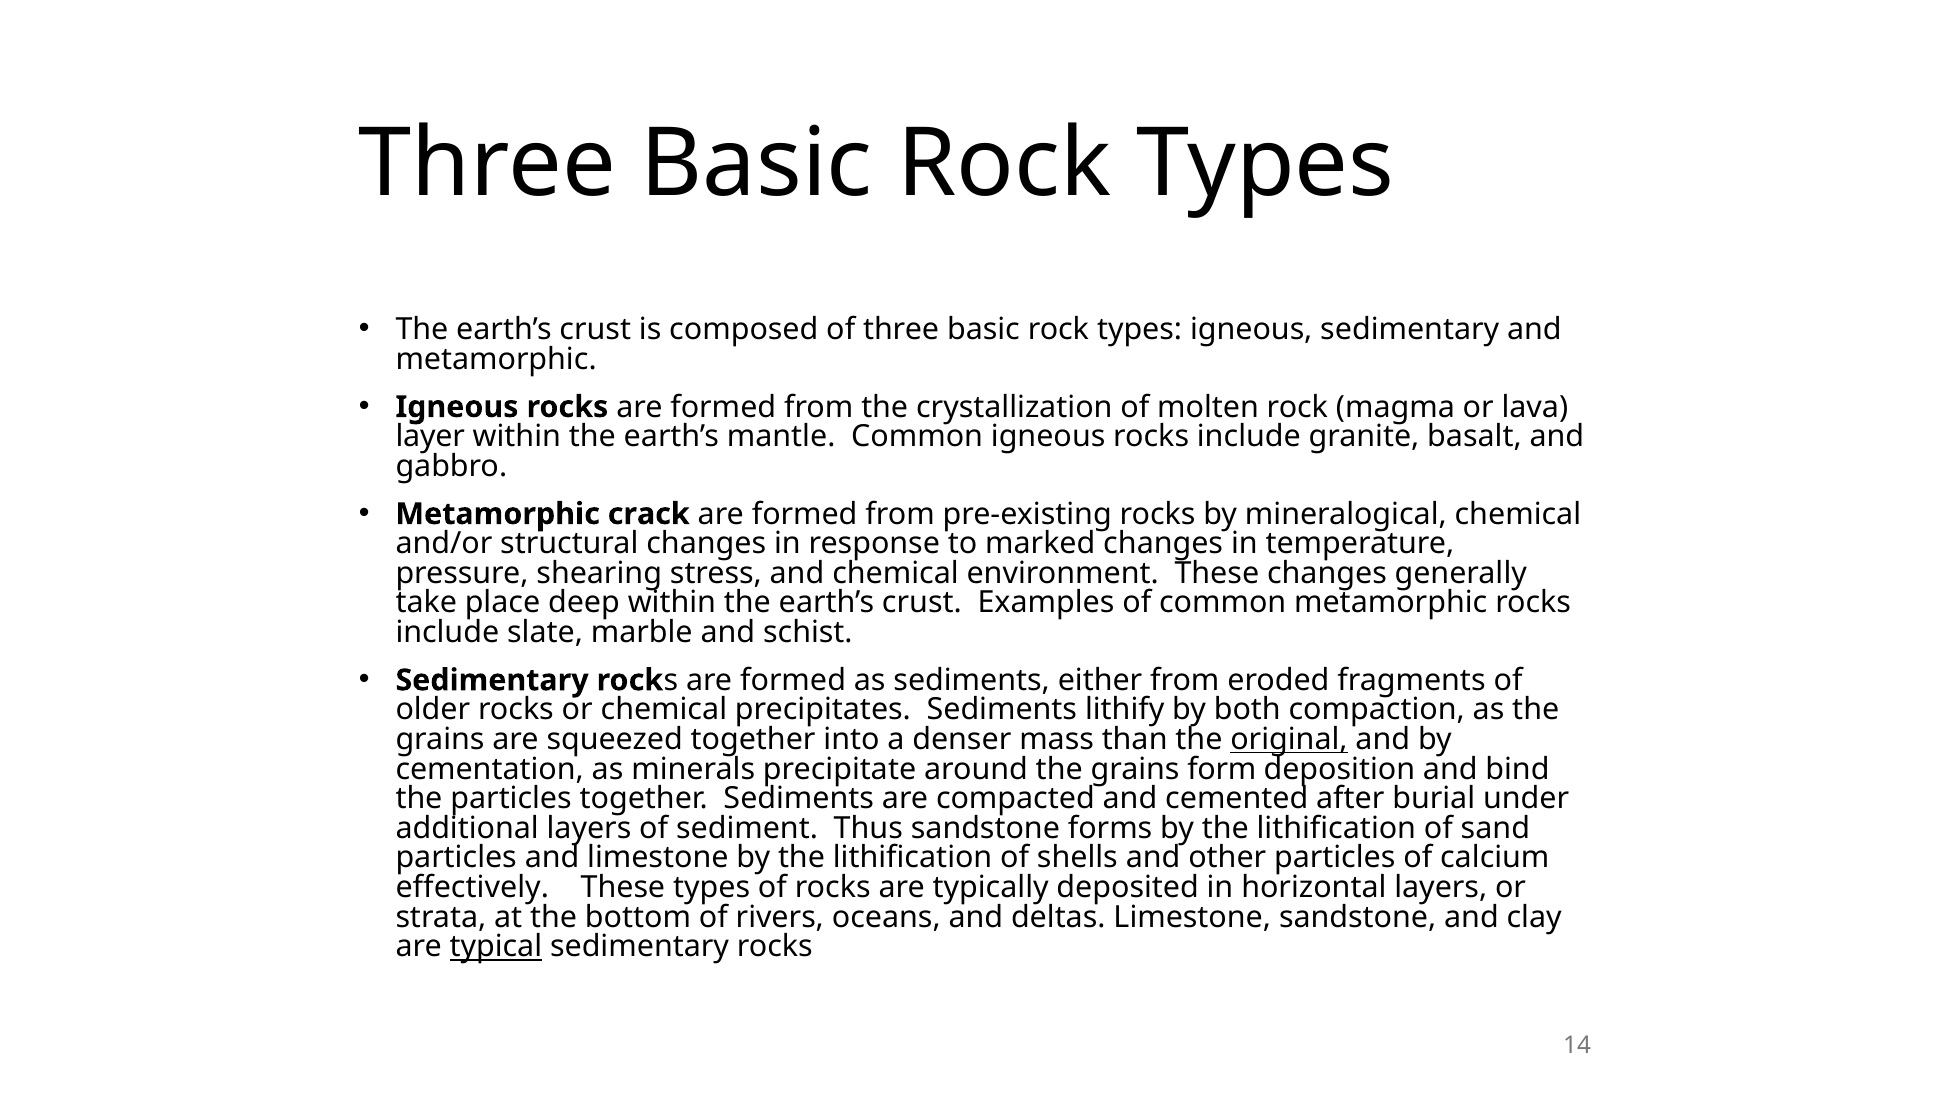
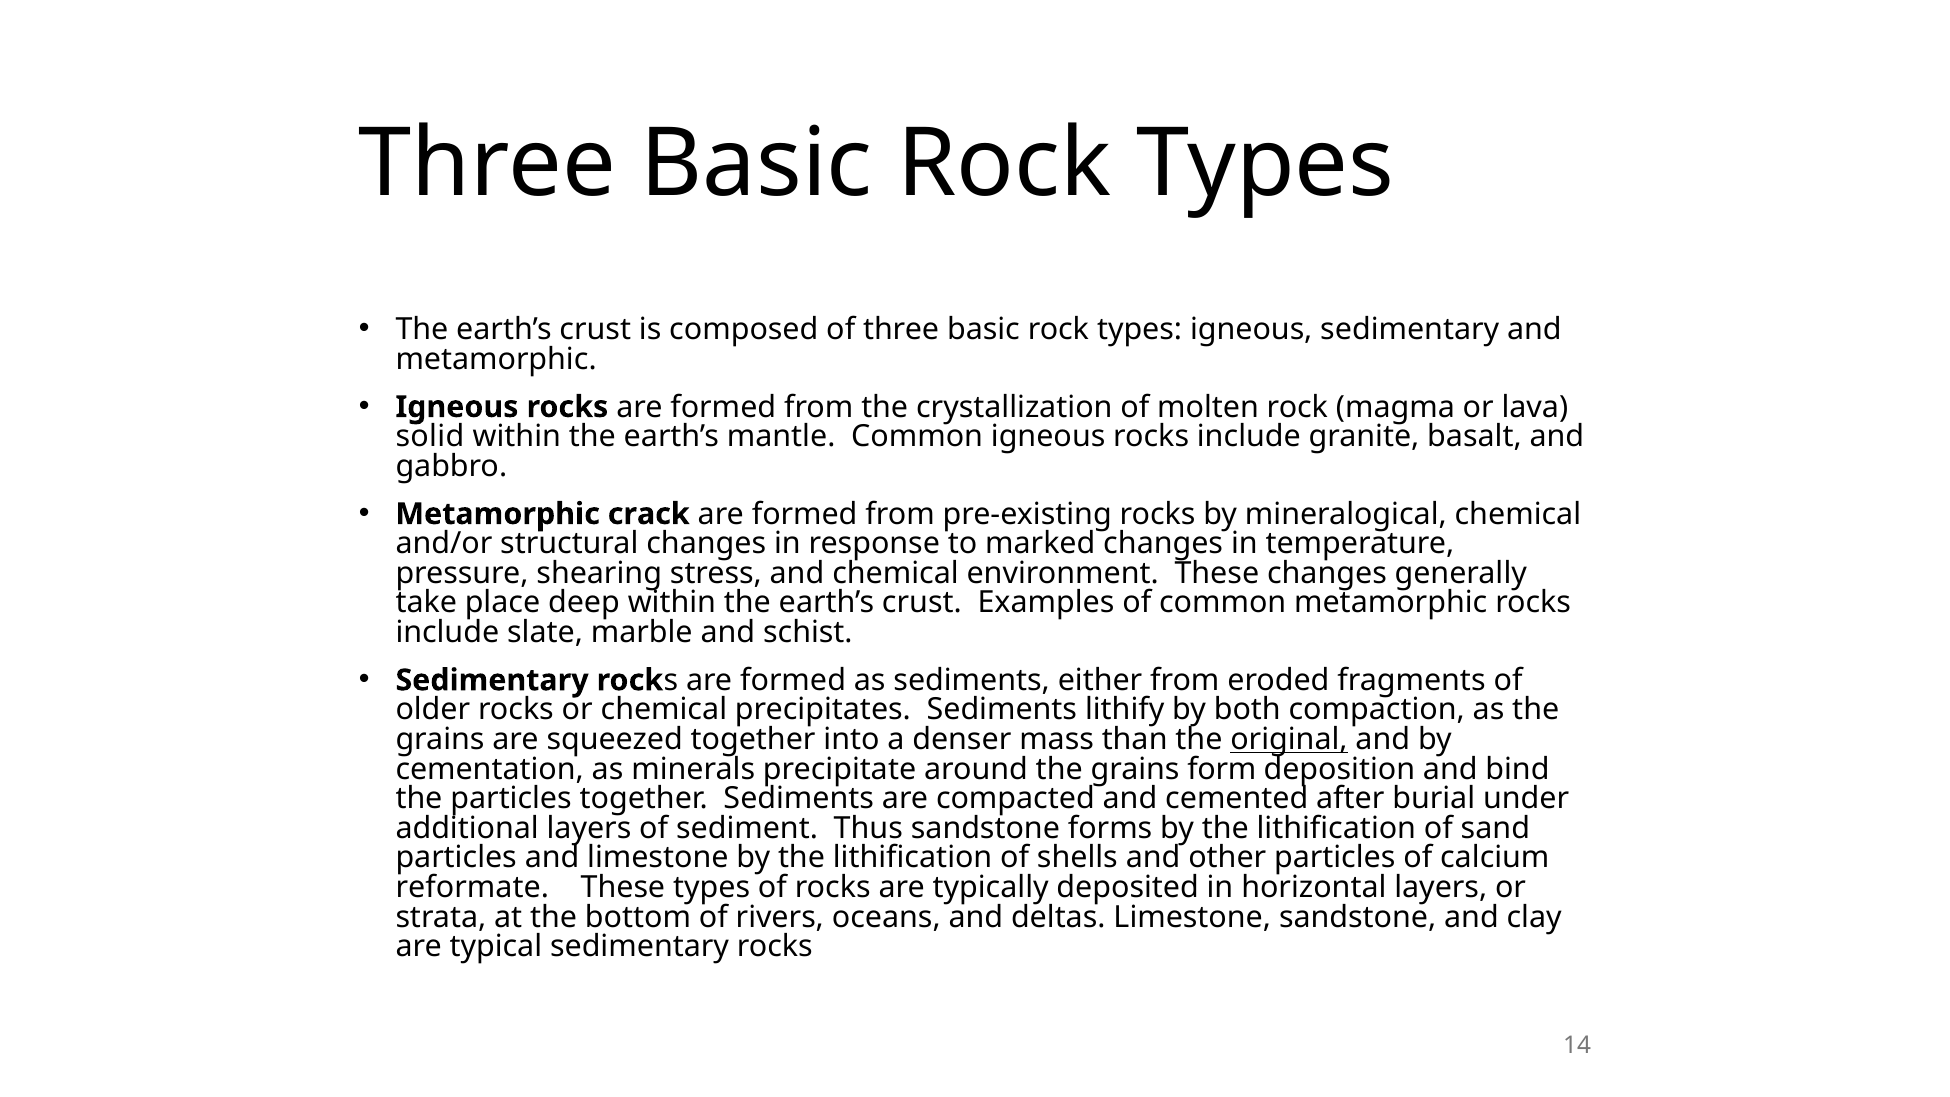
layer: layer -> solid (430, 437)
effectively: effectively -> reformate (472, 887)
typical underline: present -> none (496, 947)
